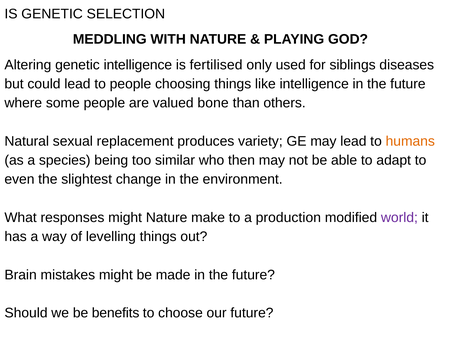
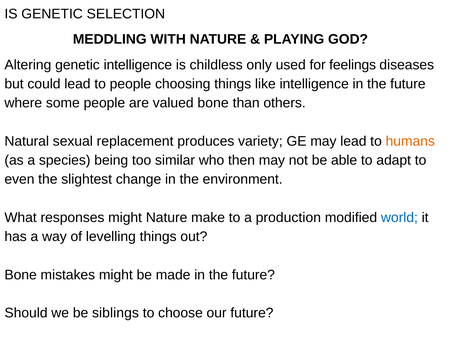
fertilised: fertilised -> childless (216, 65)
siblings: siblings -> feelings (353, 65)
world colour: purple -> blue (399, 218)
Brain: Brain -> Bone (21, 275)
benefits: benefits -> siblings (115, 313)
